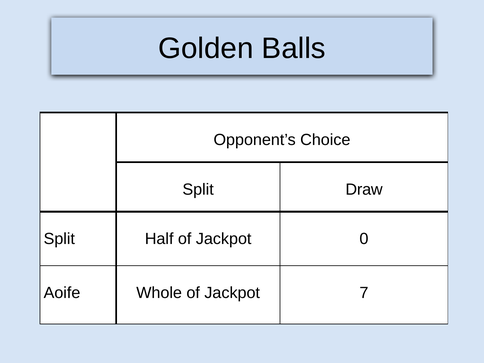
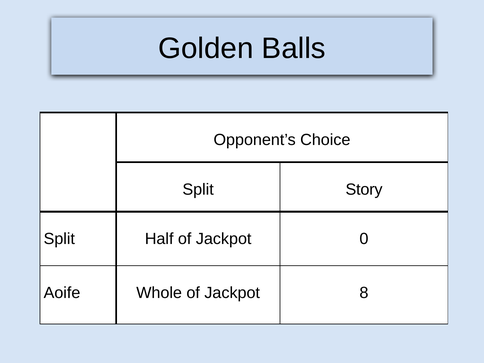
Draw: Draw -> Story (364, 189)
7: 7 -> 8 (364, 293)
